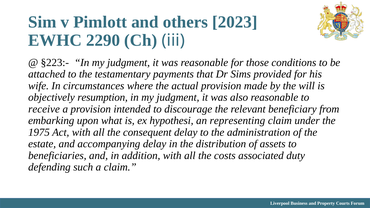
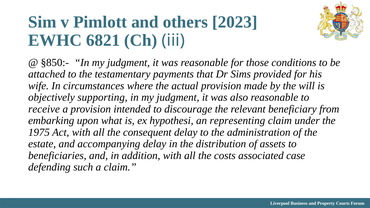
2290: 2290 -> 6821 (103, 40)
§223:-: §223:- -> §850:- (55, 63)
resumption: resumption -> supporting (102, 97)
duty: duty -> case (296, 156)
